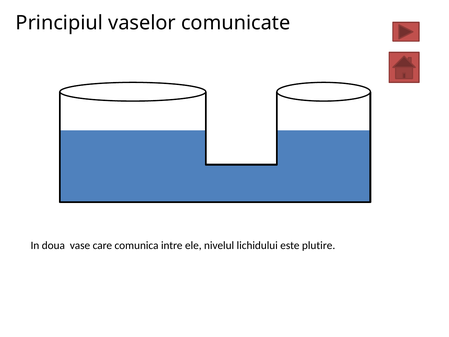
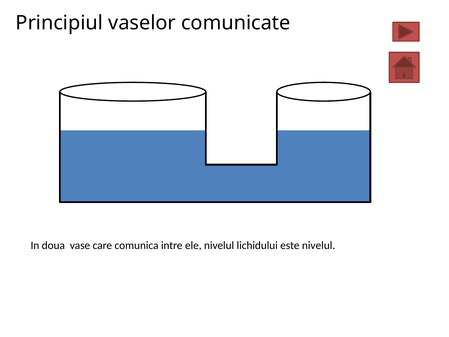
este plutire: plutire -> nivelul (319, 245)
